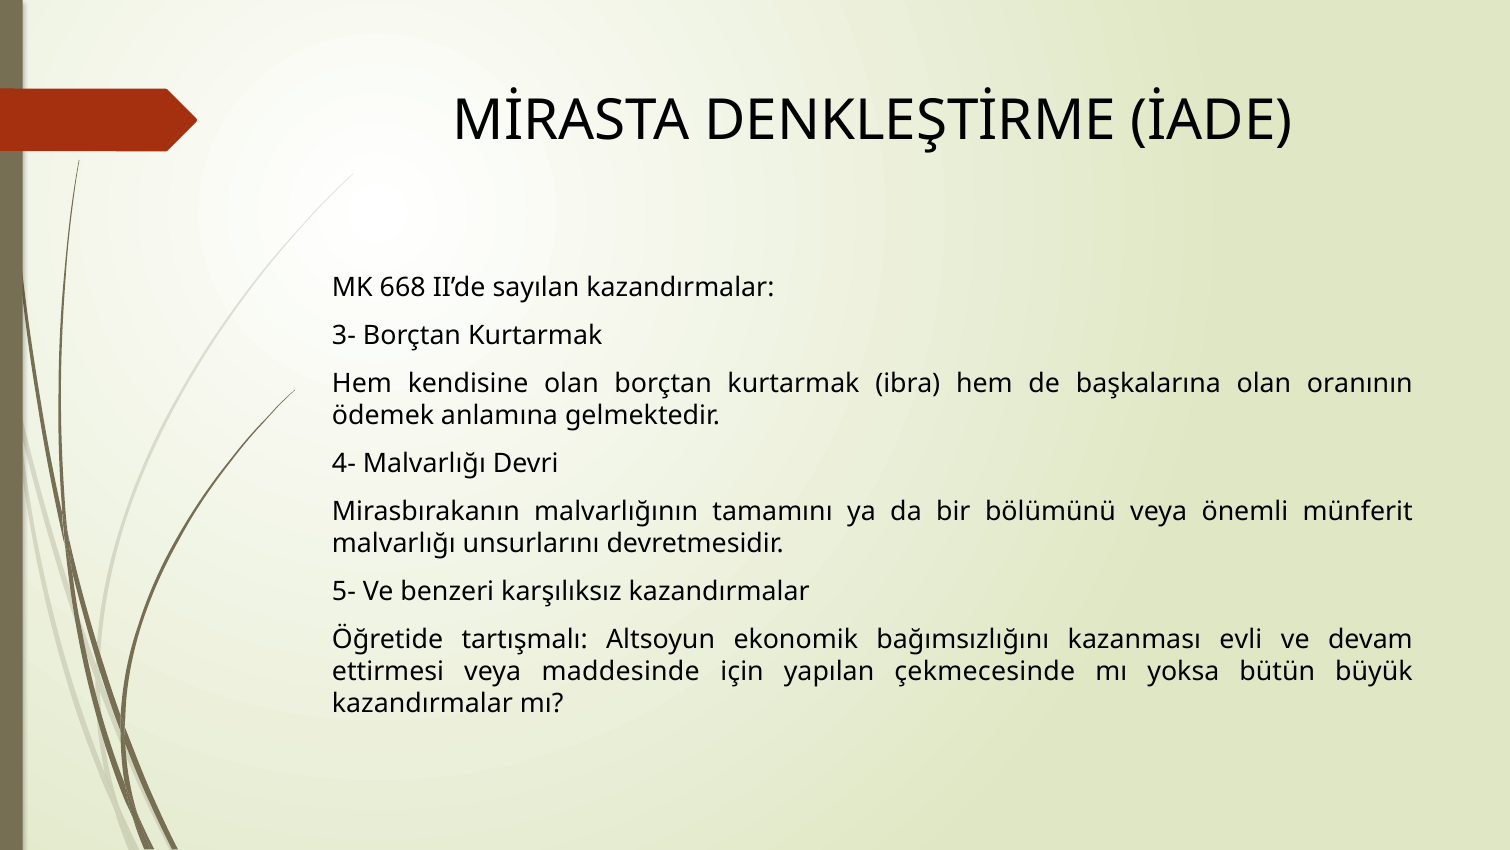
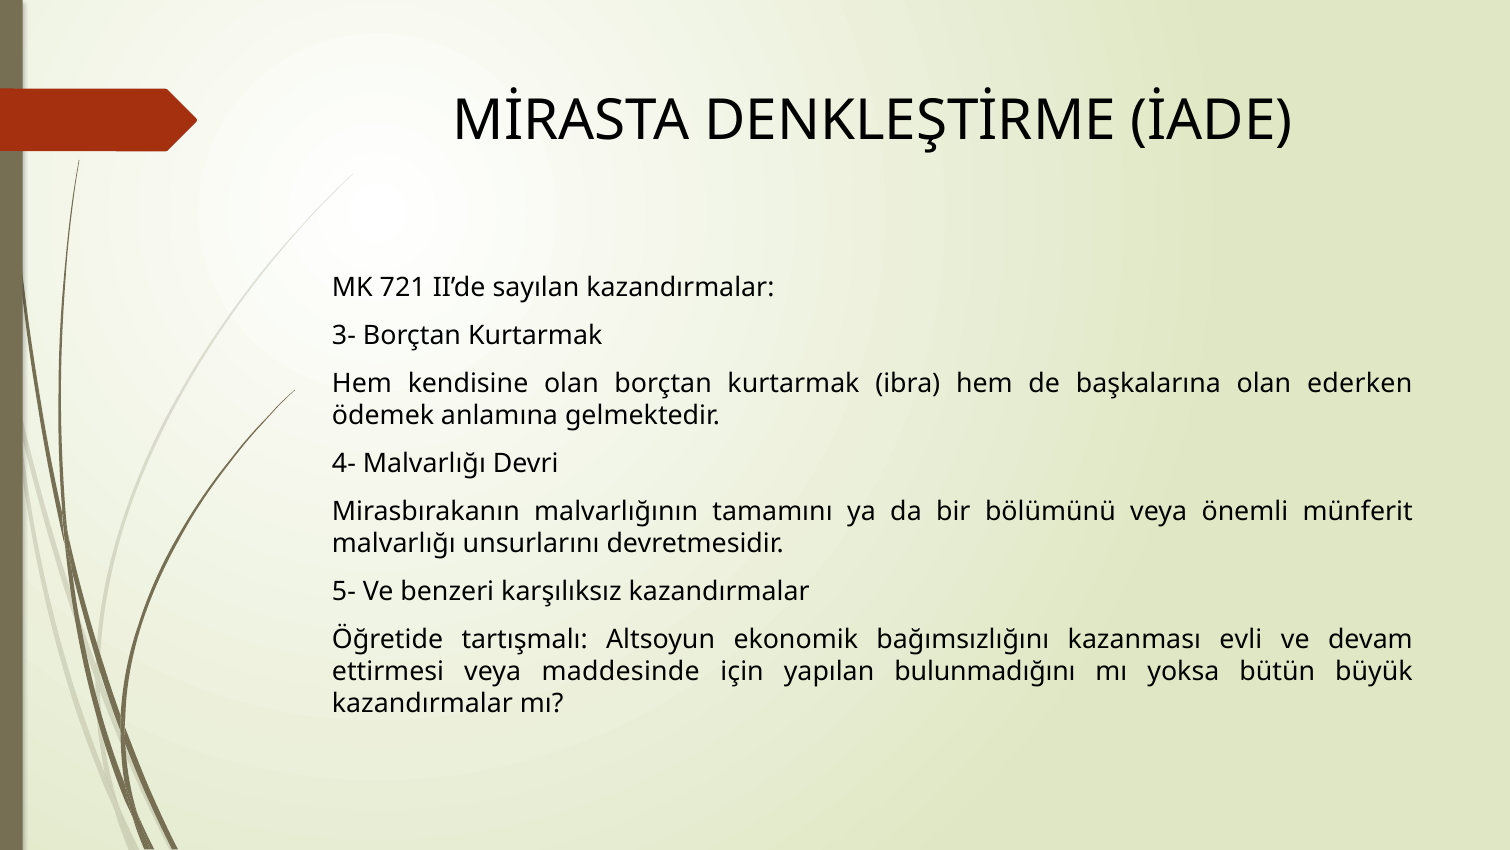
668: 668 -> 721 (403, 288)
oranının: oranının -> ederken (1360, 384)
çekmecesinde: çekmecesinde -> bulunmadığını (985, 671)
